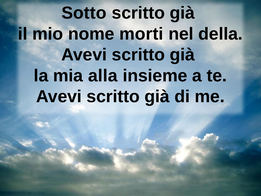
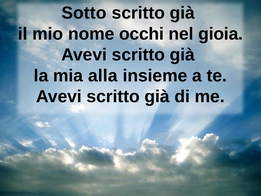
morti: morti -> occhi (142, 34)
della: della -> gioia (221, 34)
